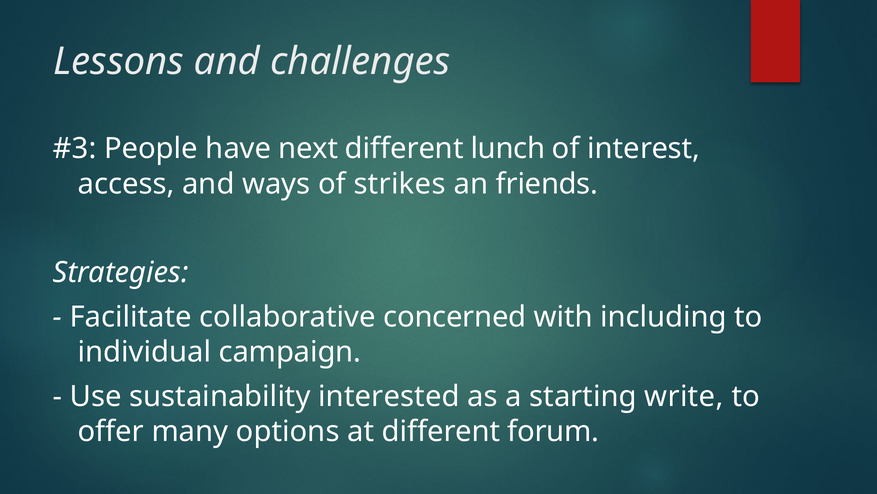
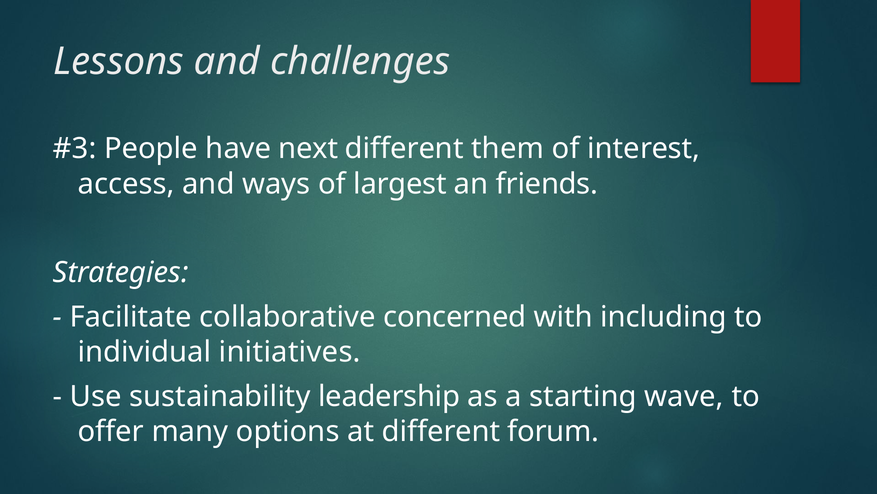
lunch: lunch -> them (508, 149)
strikes: strikes -> largest (400, 184)
campaign: campaign -> initiatives (290, 352)
interested: interested -> leadership (389, 396)
write: write -> wave (684, 396)
